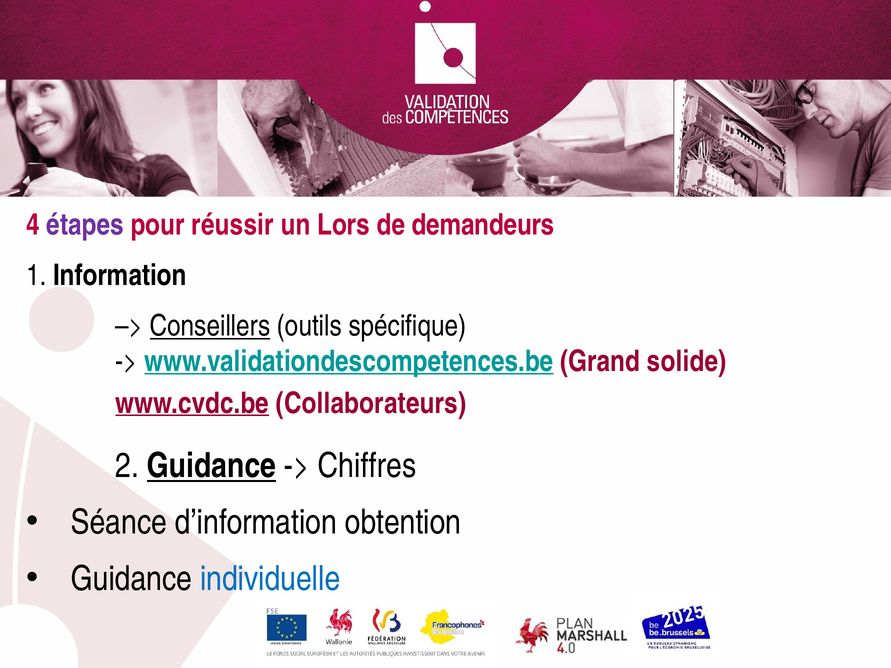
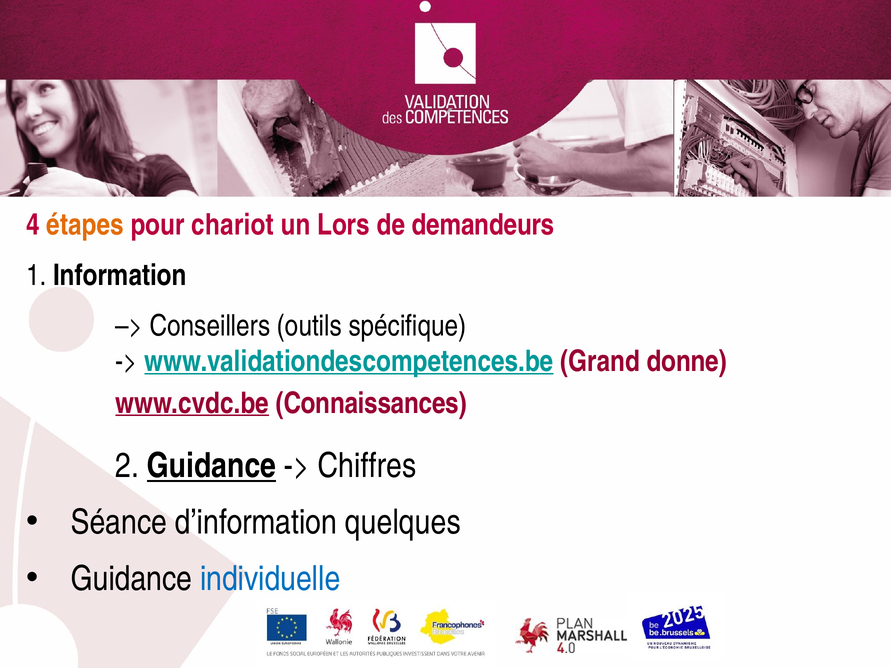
étapes colour: purple -> orange (85, 225)
réussir: réussir -> chariot (233, 225)
Conseillers underline: present -> none (210, 326)
solide: solide -> donne (687, 362)
Collaborateurs: Collaborateurs -> Connaissances (371, 404)
obtention: obtention -> quelques (403, 523)
